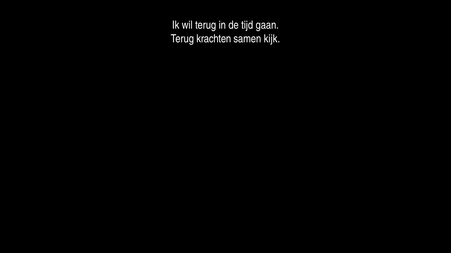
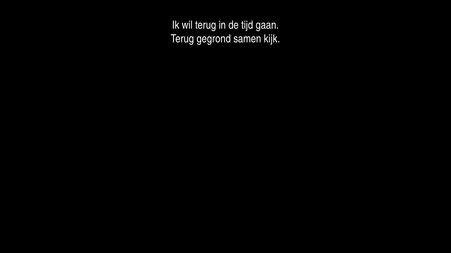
krachten: krachten -> gegrond (214, 39)
